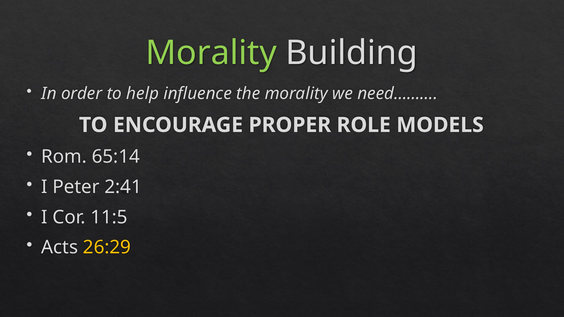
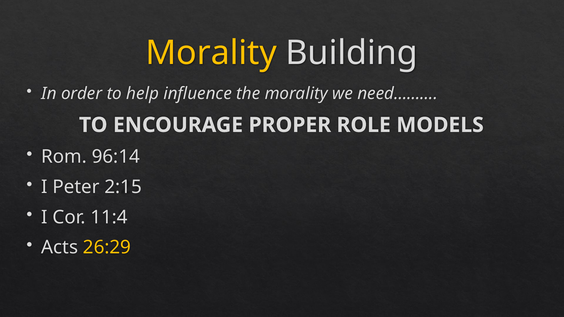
Morality colour: light green -> yellow (211, 53)
65:14: 65:14 -> 96:14 (116, 157)
2:41: 2:41 -> 2:15 (123, 187)
11:5: 11:5 -> 11:4 (109, 217)
